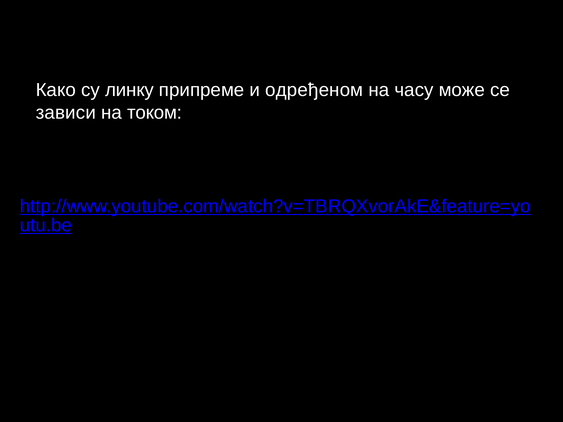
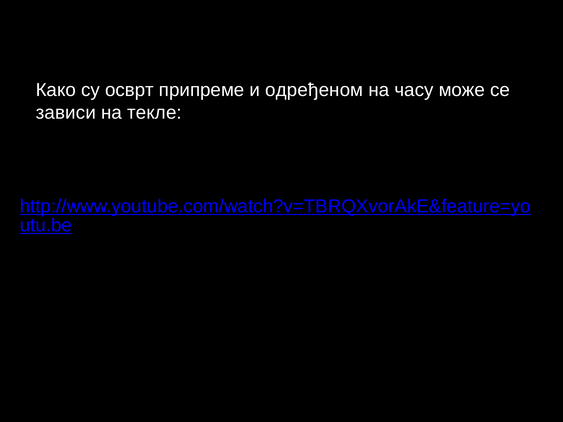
линку: линку -> осврт (129, 90)
током: током -> текле (155, 113)
